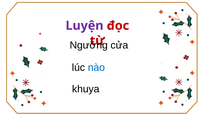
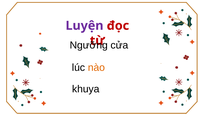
nào colour: blue -> orange (96, 68)
